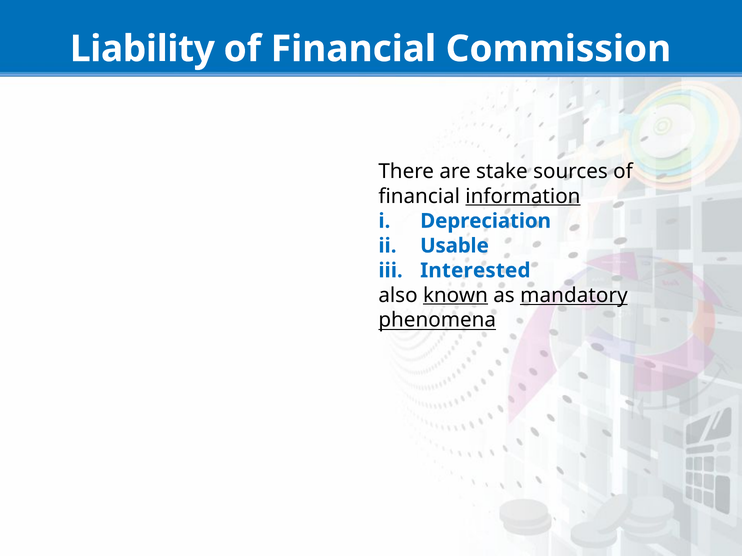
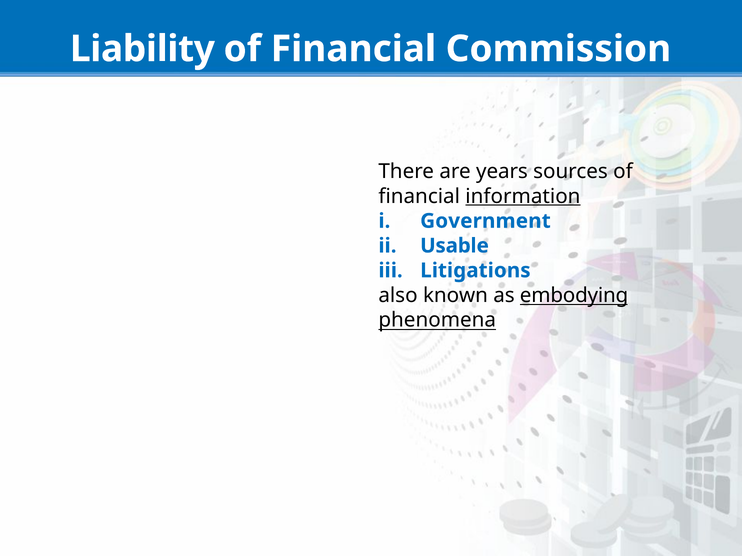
stake: stake -> years (502, 172)
Depreciation: Depreciation -> Government (485, 221)
Interested: Interested -> Litigations (475, 271)
known underline: present -> none (455, 295)
mandatory: mandatory -> embodying (574, 295)
